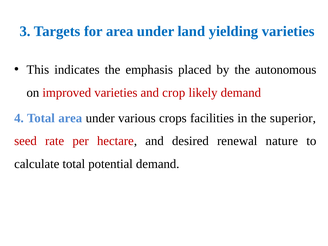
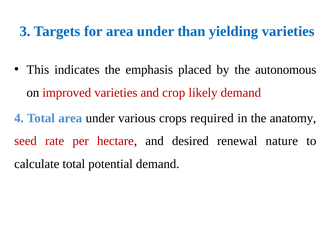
land: land -> than (191, 31)
facilities: facilities -> required (212, 118)
superior: superior -> anatomy (293, 118)
